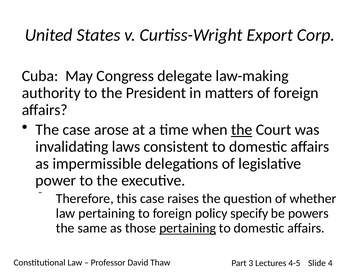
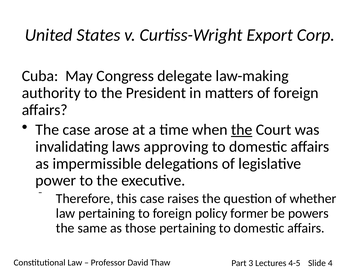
consistent: consistent -> approving (176, 147)
specify: specify -> former (249, 213)
pertaining underline: present -> none (188, 228)
